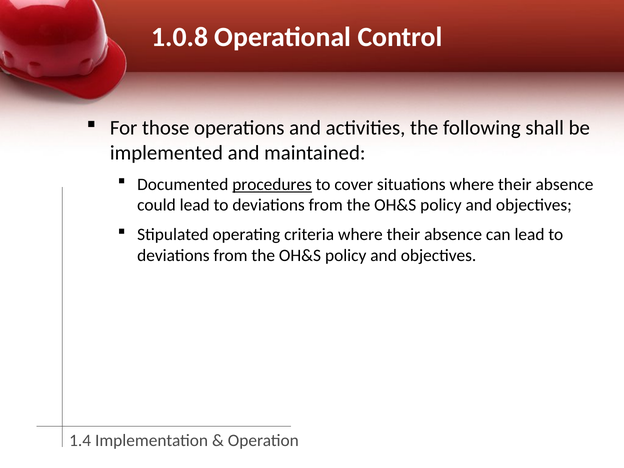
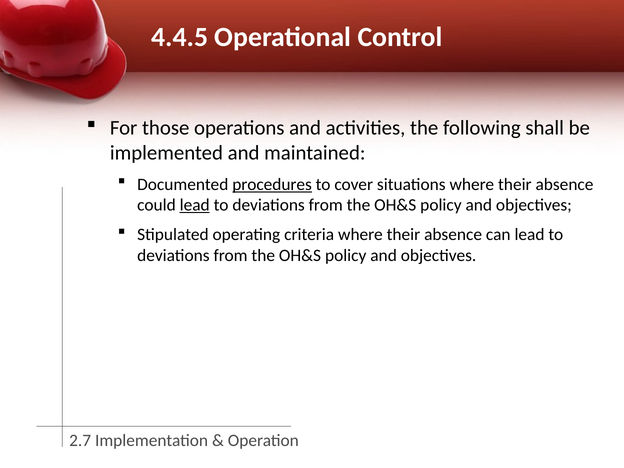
1.0.8: 1.0.8 -> 4.4.5 (180, 37)
lead underline: none -> present (195, 205)
1.4: 1.4 -> 2.7 (80, 441)
